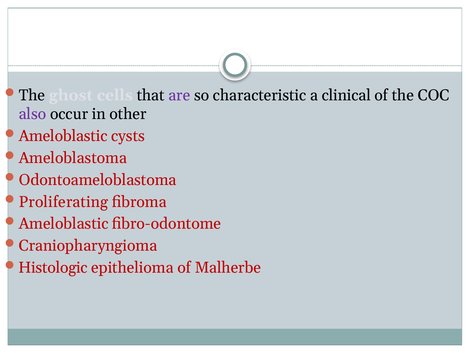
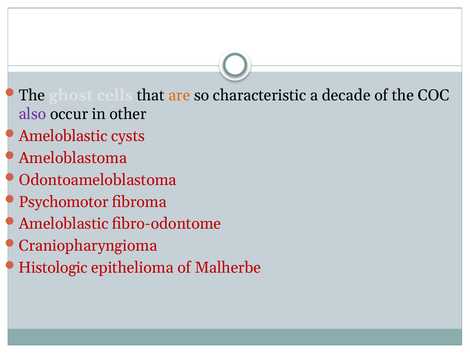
are colour: purple -> orange (179, 95)
clinical: clinical -> decade (346, 95)
Proliferating: Proliferating -> Psychomotor (64, 202)
